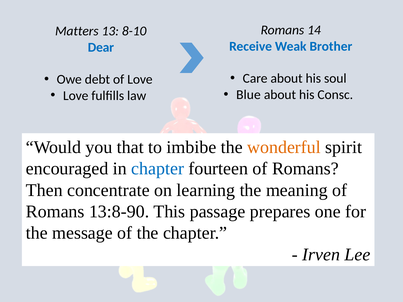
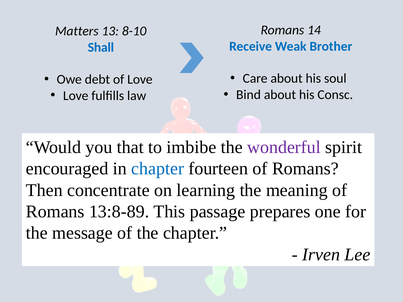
Dear: Dear -> Shall (101, 47)
Blue: Blue -> Bind (248, 95)
wonderful colour: orange -> purple (284, 147)
13:8-90: 13:8-90 -> 13:8-89 (119, 212)
